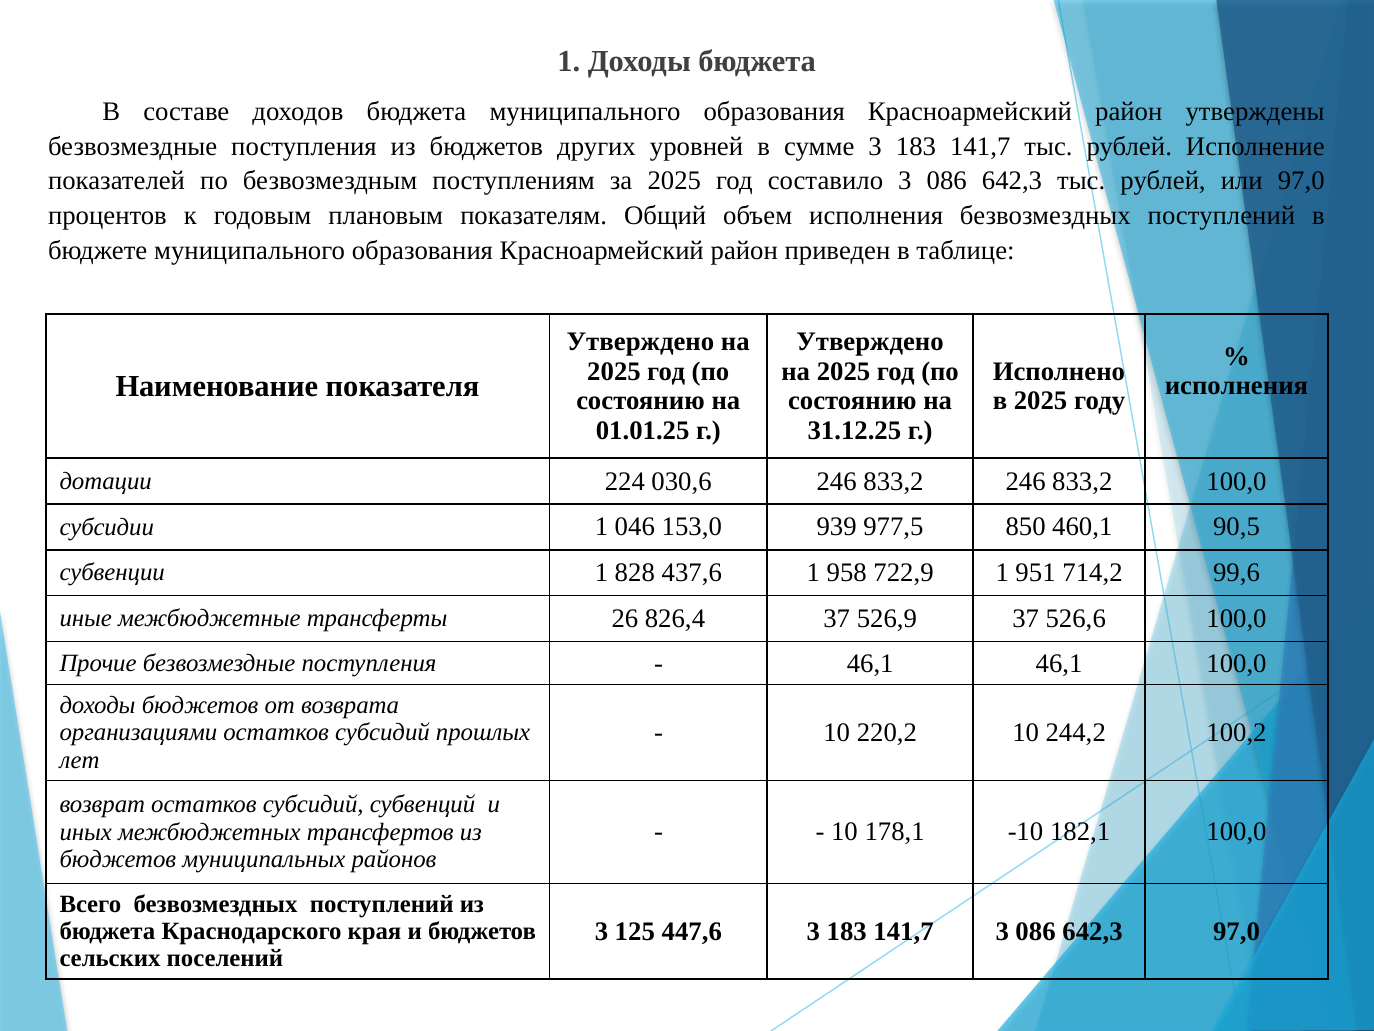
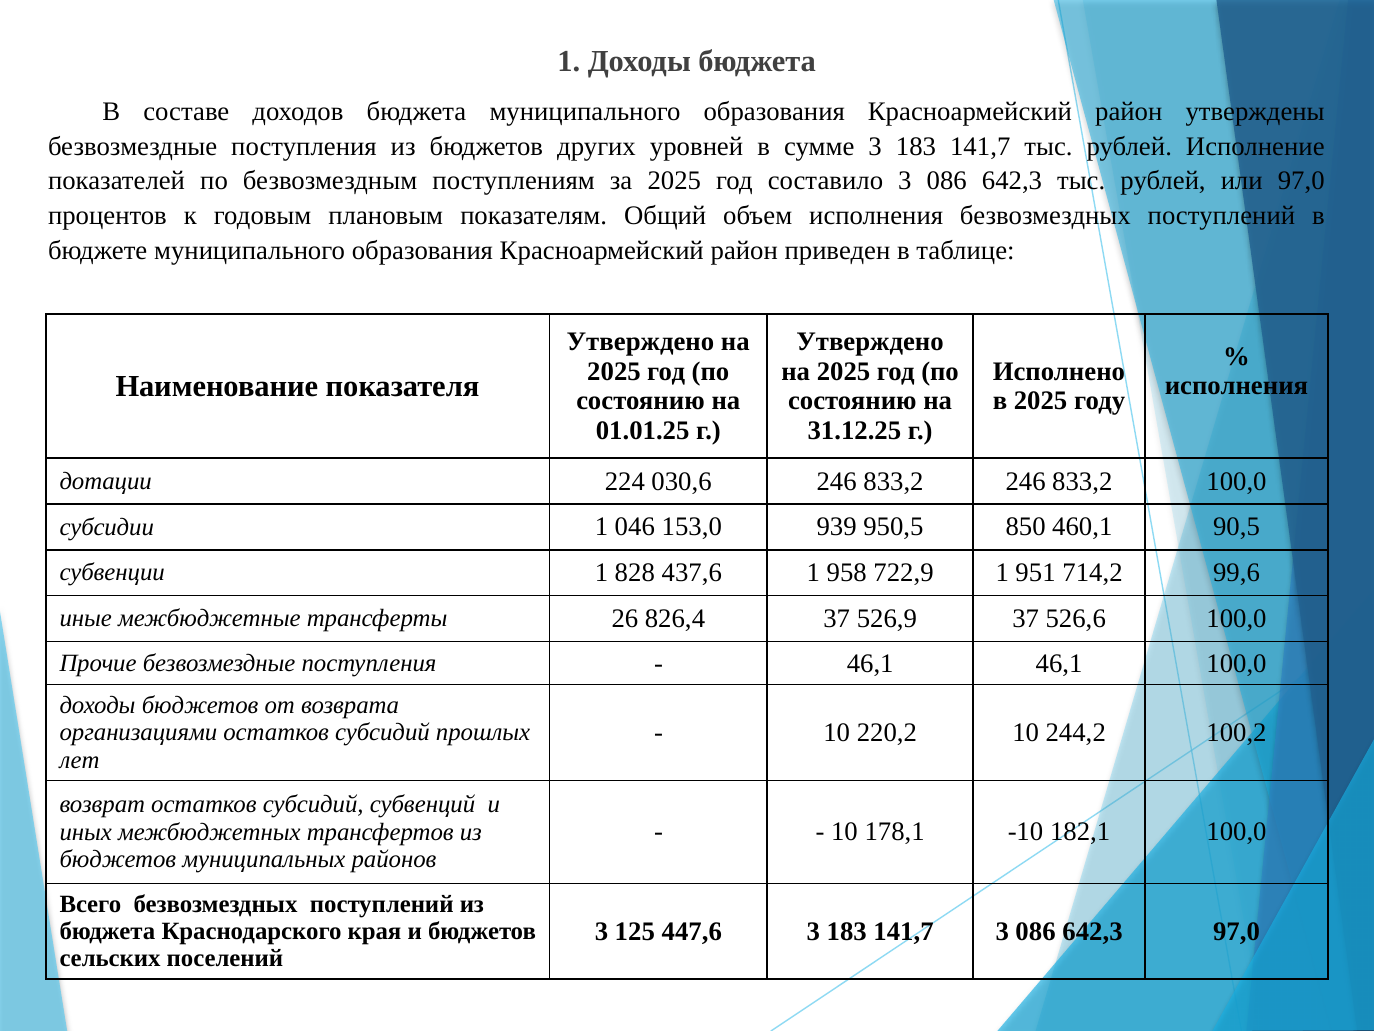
977,5: 977,5 -> 950,5 (893, 527)
